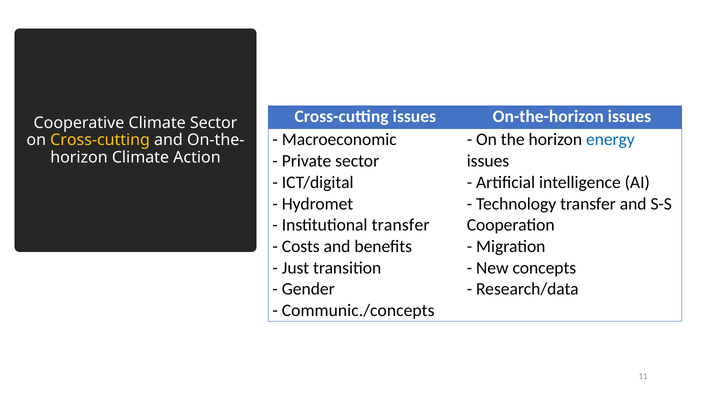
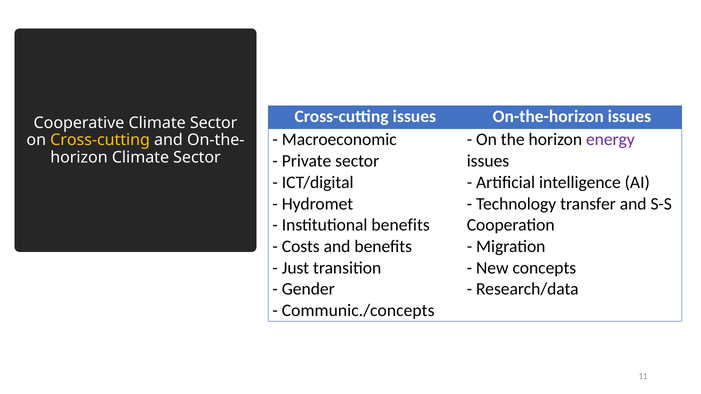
energy colour: blue -> purple (610, 140)
horizon Climate Action: Action -> Sector (197, 158)
Institutional transfer: transfer -> benefits (401, 225)
